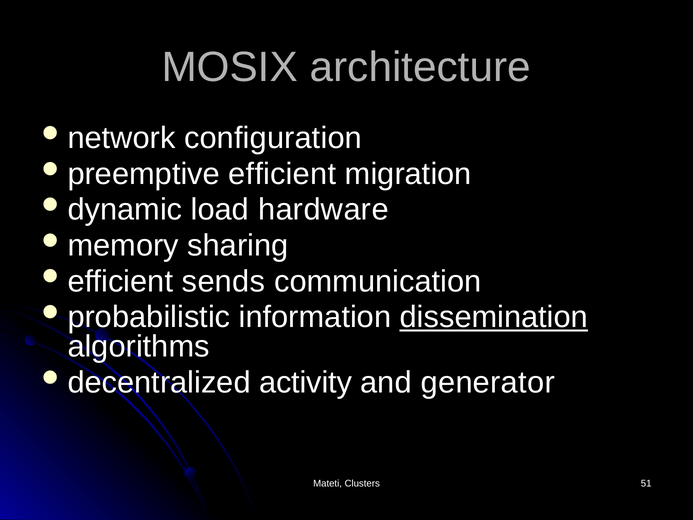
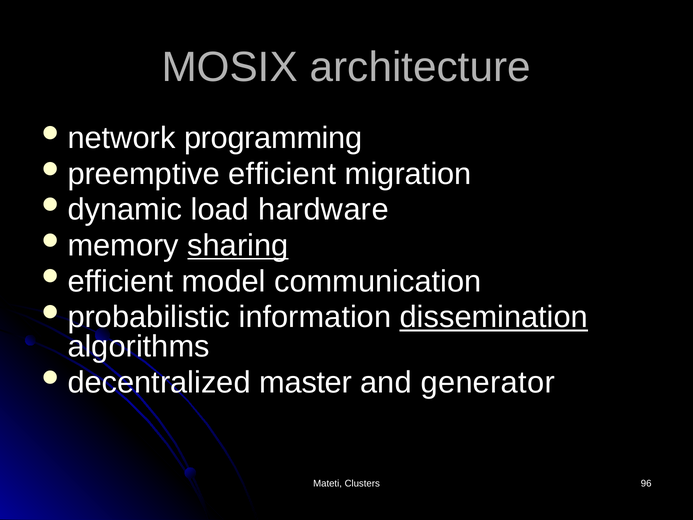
configuration: configuration -> programming (273, 138)
sharing underline: none -> present (238, 245)
sends: sends -> model (224, 281)
activity: activity -> master (306, 382)
51: 51 -> 96 (646, 483)
